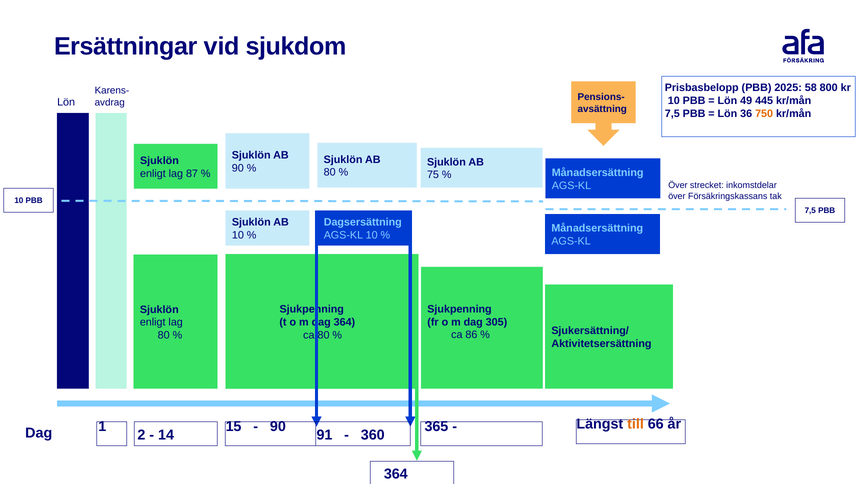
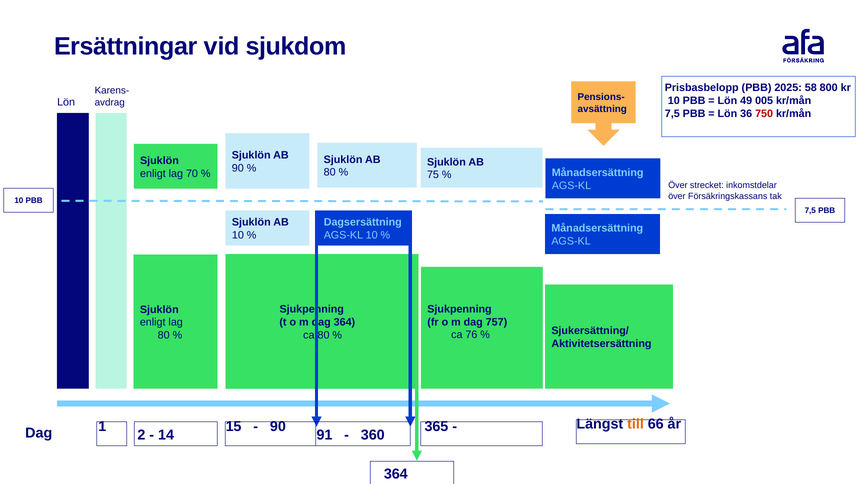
445: 445 -> 005 (764, 101)
750 colour: orange -> red (764, 114)
87: 87 -> 70 (192, 173)
305: 305 -> 757 (496, 322)
86: 86 -> 76 (471, 335)
